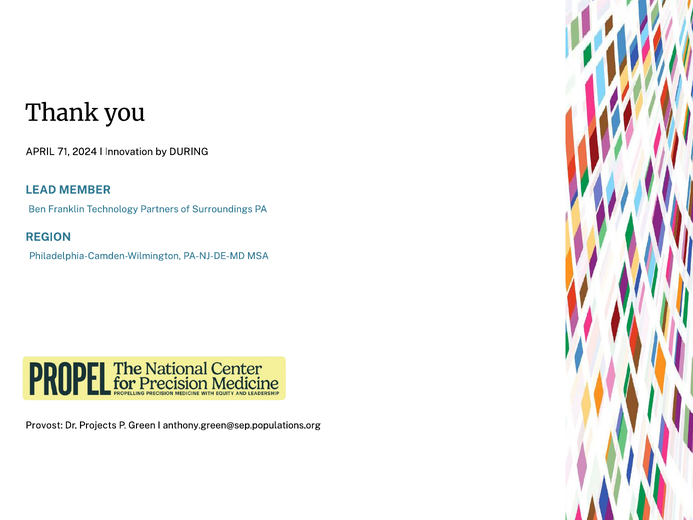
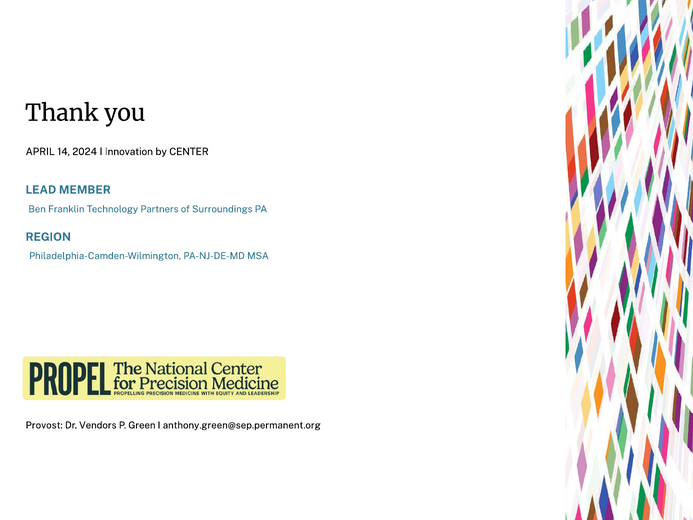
71: 71 -> 14 (64, 152)
DURING: DURING -> CENTER (189, 152)
Projects: Projects -> Vendors (98, 425)
anthony.green@sep.populations.org: anthony.green@sep.populations.org -> anthony.green@sep.permanent.org (242, 425)
